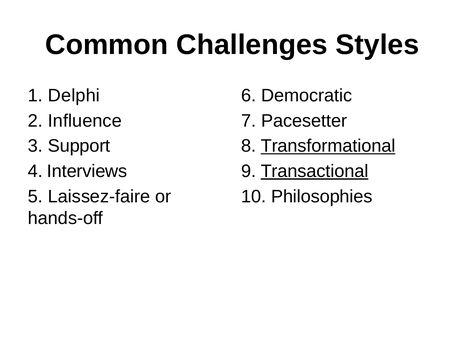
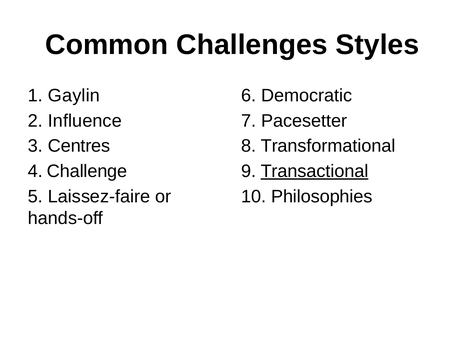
Delphi: Delphi -> Gaylin (74, 96)
Support: Support -> Centres (79, 146)
Transformational underline: present -> none (328, 146)
Interviews: Interviews -> Challenge (87, 172)
